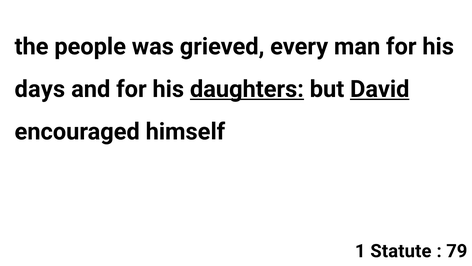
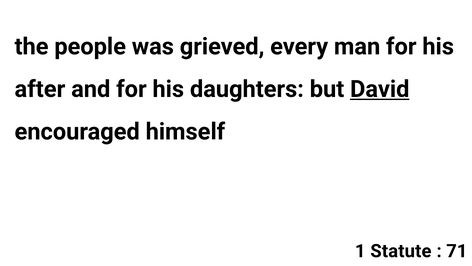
days: days -> after (40, 89)
daughters underline: present -> none (247, 89)
79: 79 -> 71 (457, 251)
